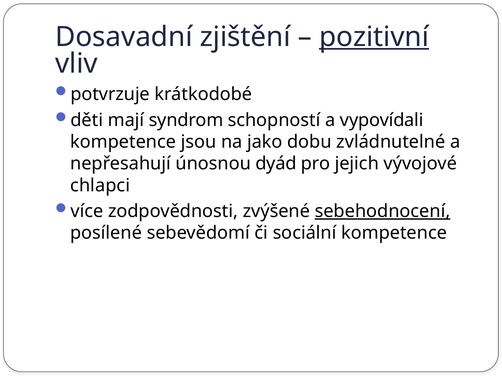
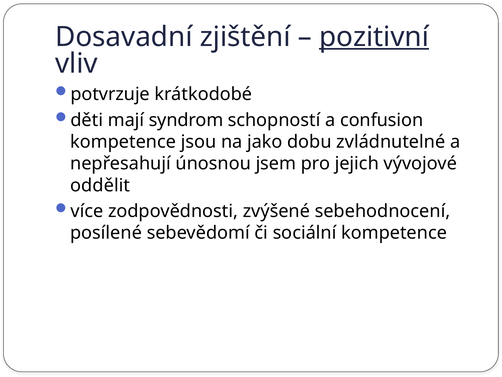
vypovídali: vypovídali -> confusion (382, 120)
dyád: dyád -> jsem (276, 163)
chlapci: chlapci -> oddělit (100, 185)
sebehodnocení underline: present -> none (382, 211)
